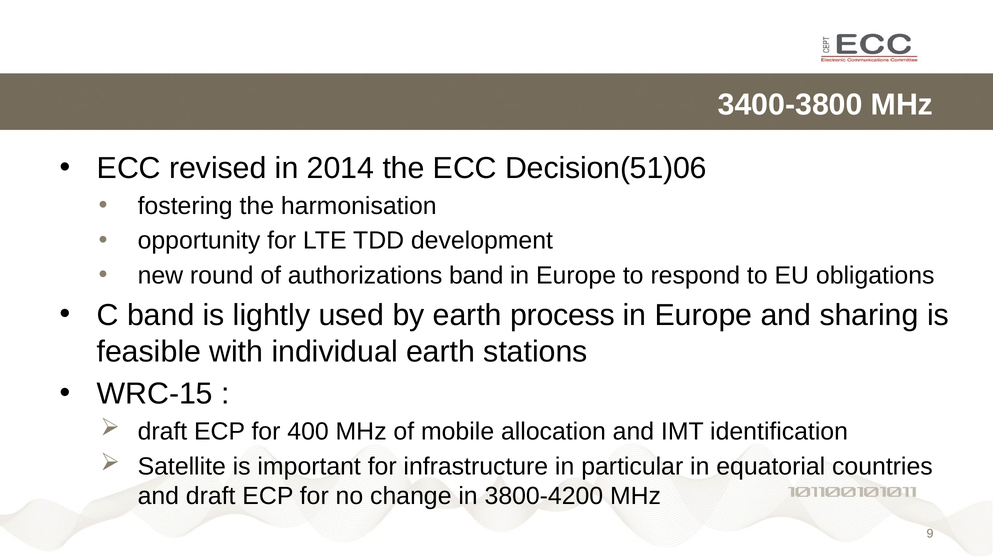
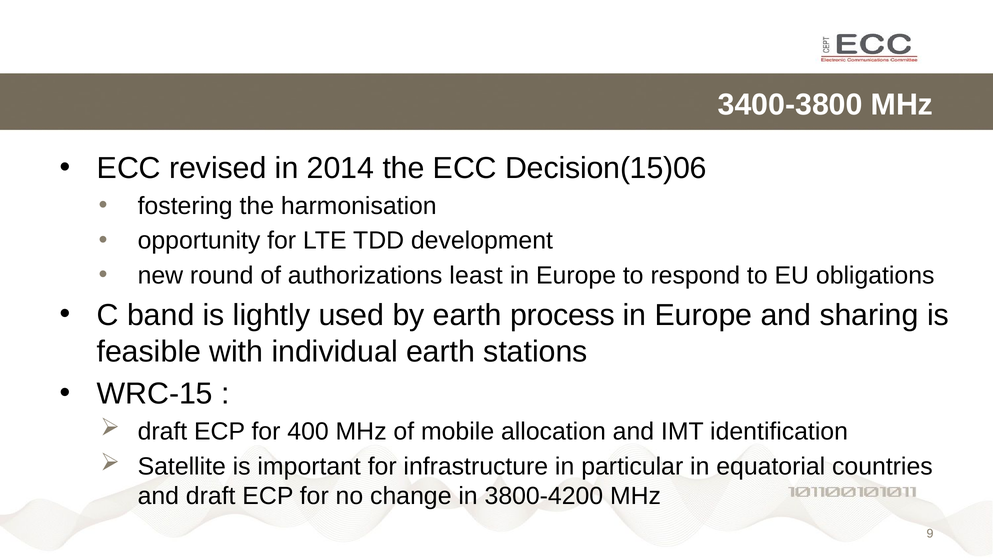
Decision(51)06: Decision(51)06 -> Decision(15)06 (606, 168)
authorizations band: band -> least (476, 275)
